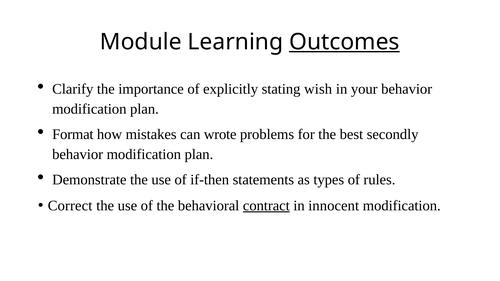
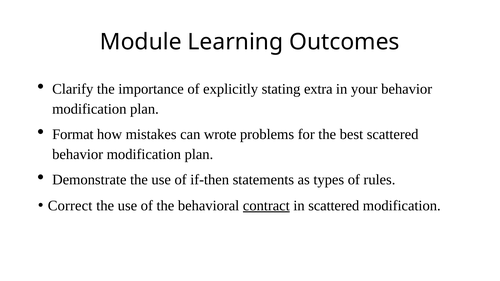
Outcomes underline: present -> none (344, 42)
wish: wish -> extra (318, 89)
best secondly: secondly -> scattered (393, 134)
in innocent: innocent -> scattered (334, 206)
